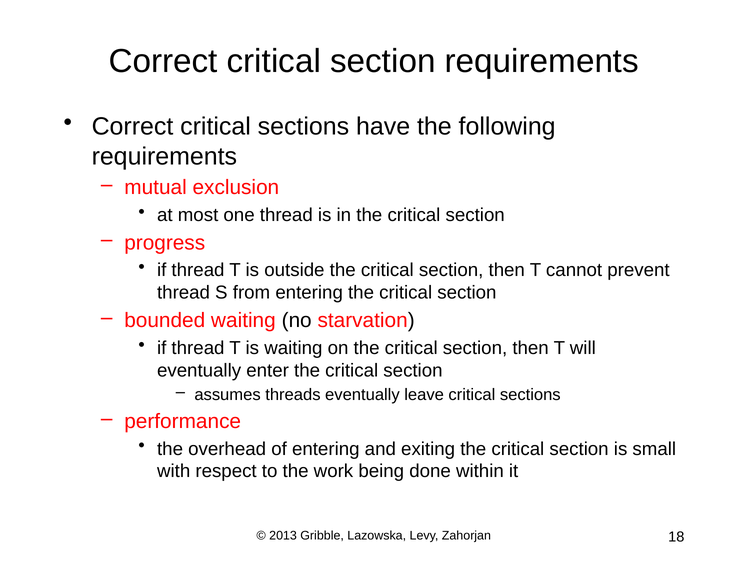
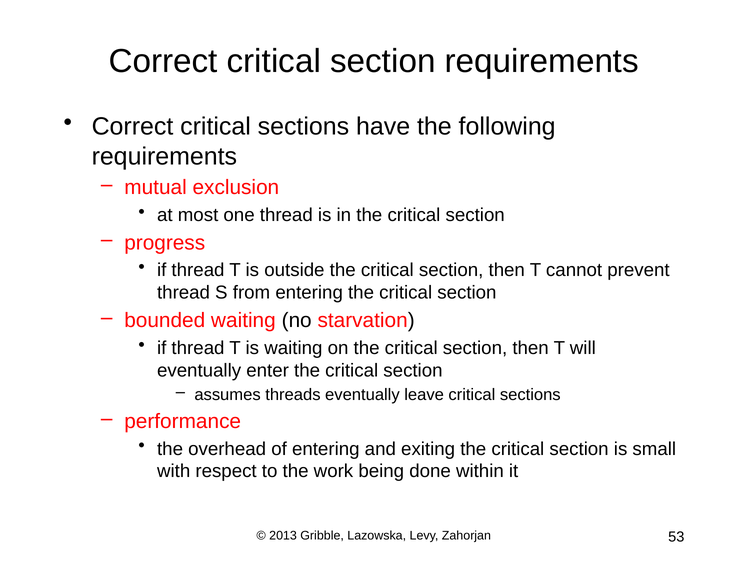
18: 18 -> 53 (676, 537)
